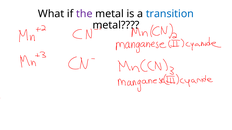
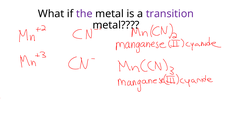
transition colour: blue -> purple (170, 14)
